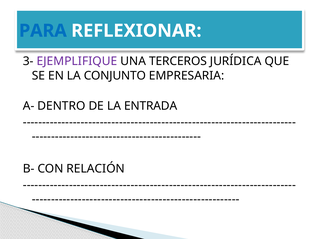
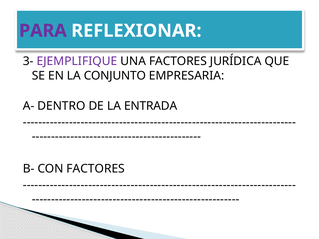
PARA colour: blue -> purple (43, 31)
UNA TERCEROS: TERCEROS -> FACTORES (178, 61)
CON RELACIÓN: RELACIÓN -> FACTORES (96, 169)
